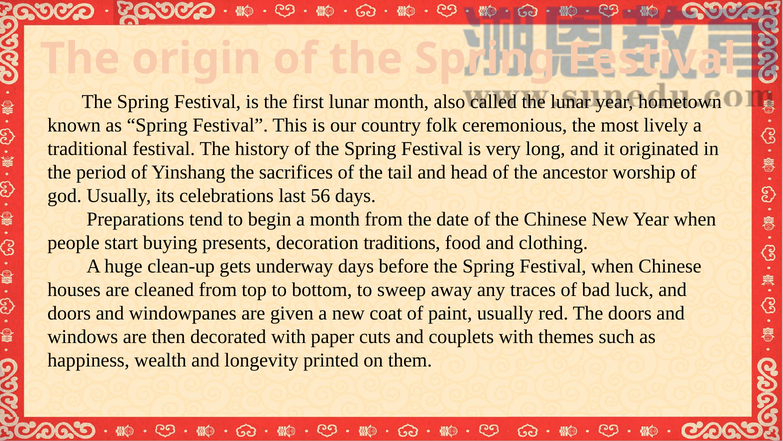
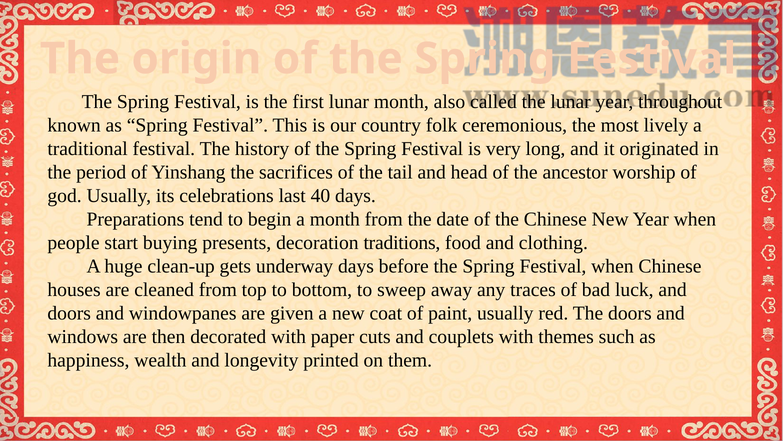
hometown: hometown -> throughout (680, 102)
56: 56 -> 40 (320, 196)
